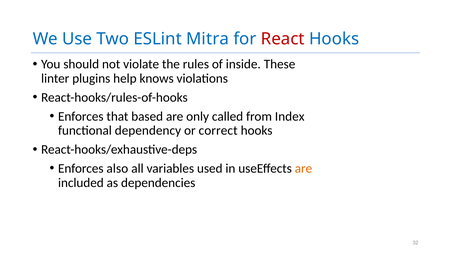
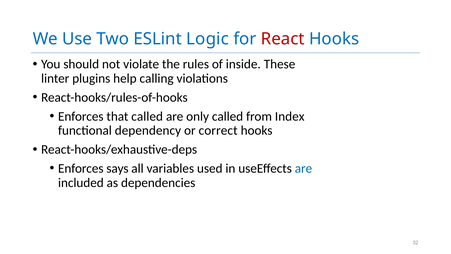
Mitra: Mitra -> Logic (208, 39)
knows: knows -> calling (157, 78)
that based: based -> called (147, 116)
also: also -> says (117, 168)
are colour: orange -> blue (303, 168)
